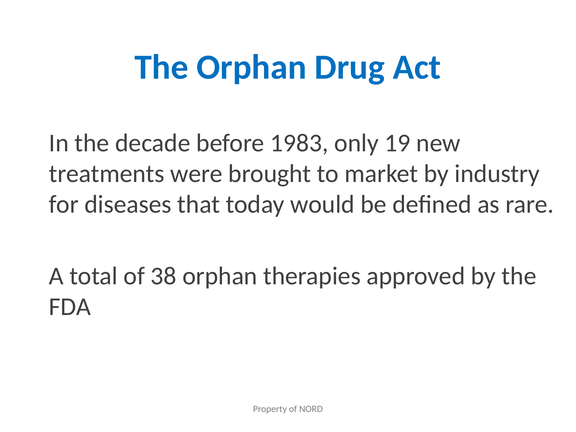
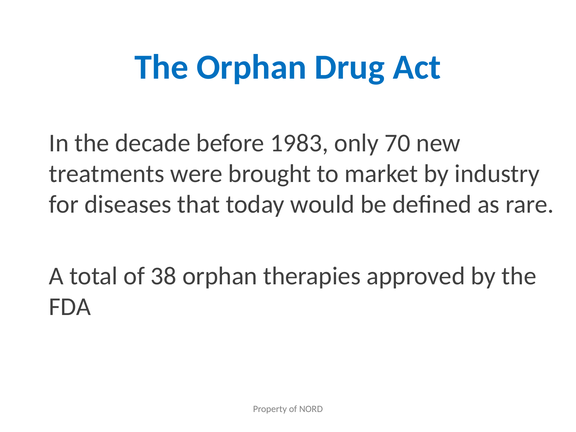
19: 19 -> 70 (397, 143)
